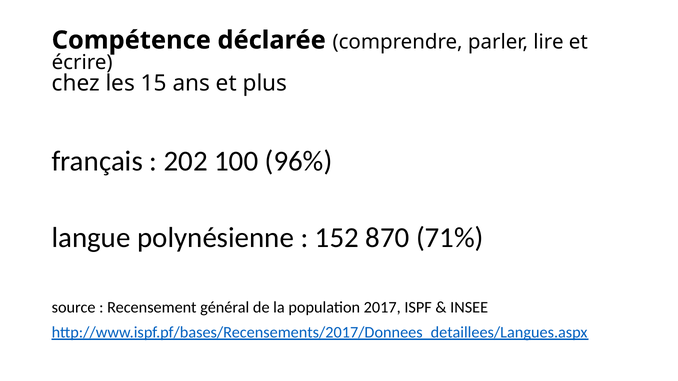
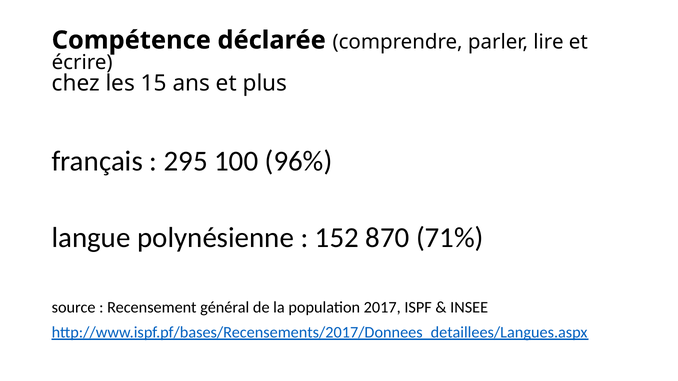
202: 202 -> 295 (186, 161)
